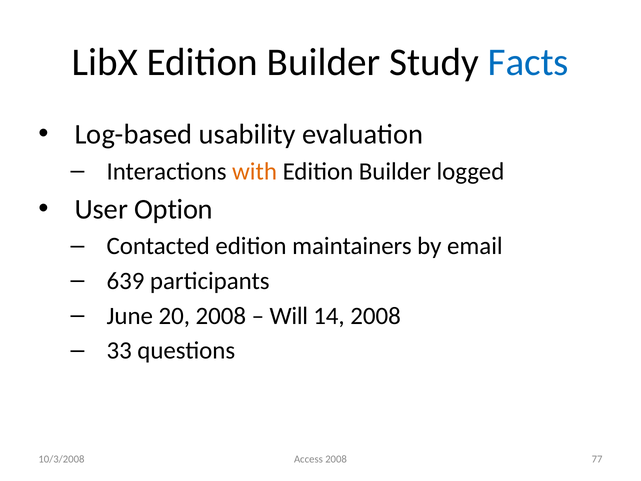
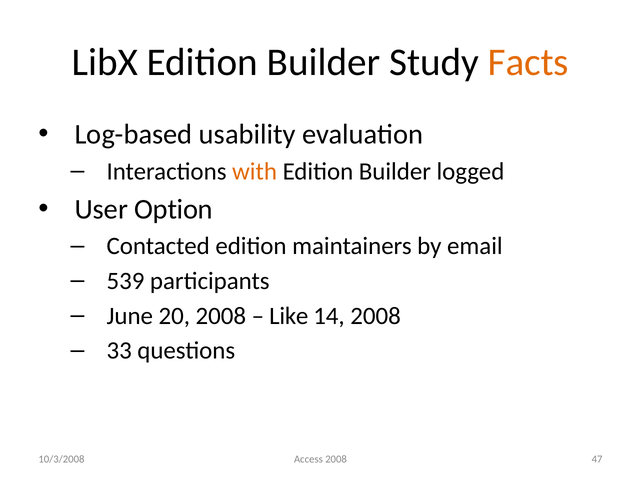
Facts colour: blue -> orange (528, 62)
639: 639 -> 539 (125, 281)
Will: Will -> Like (289, 316)
77: 77 -> 47 (597, 459)
